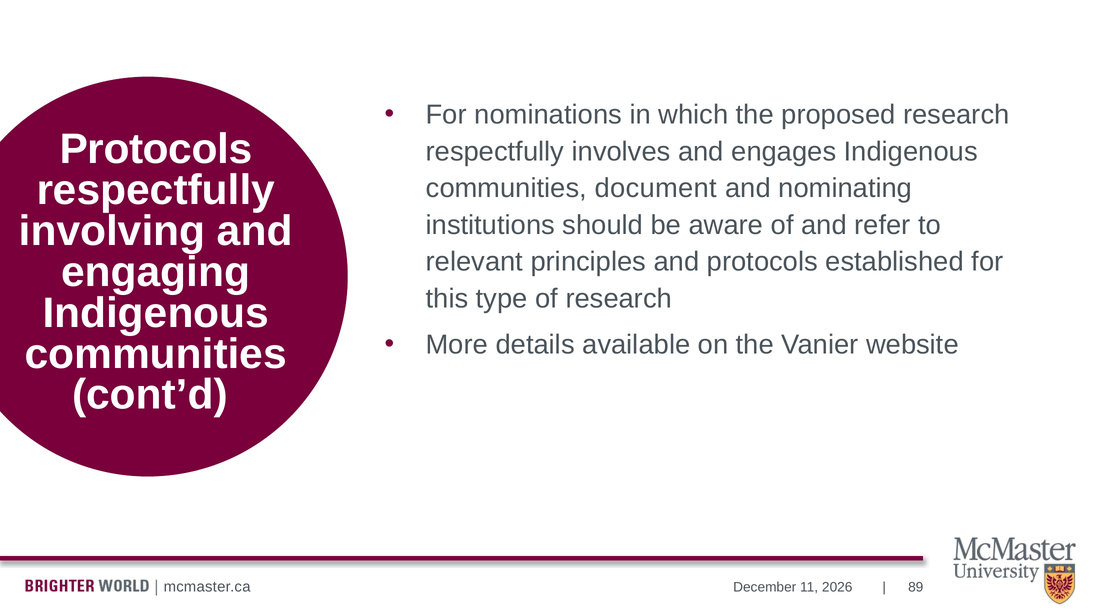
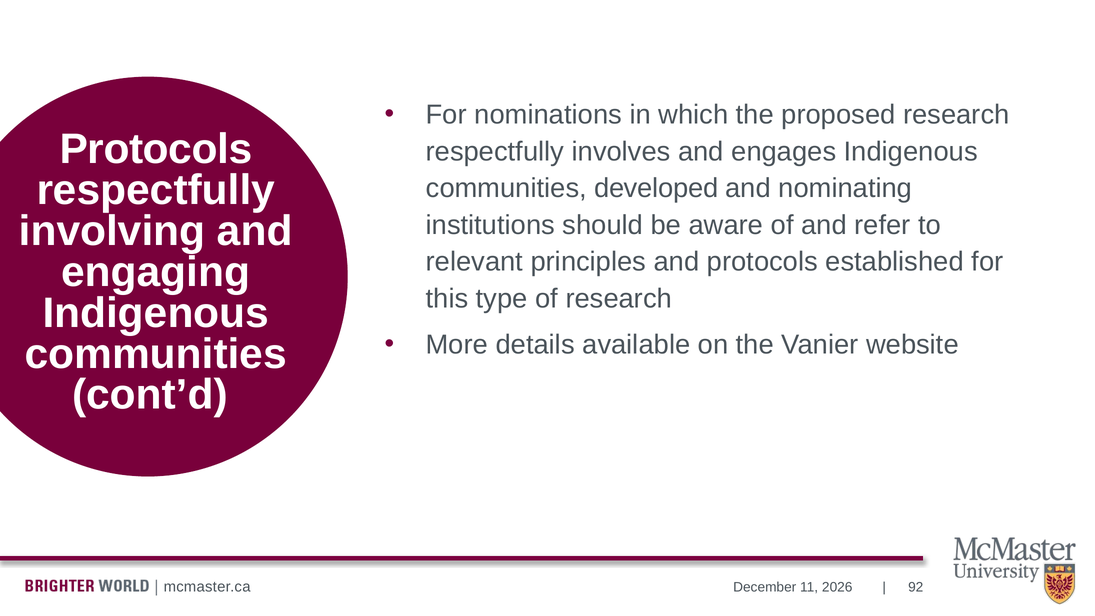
document: document -> developed (656, 188)
89: 89 -> 92 (916, 587)
